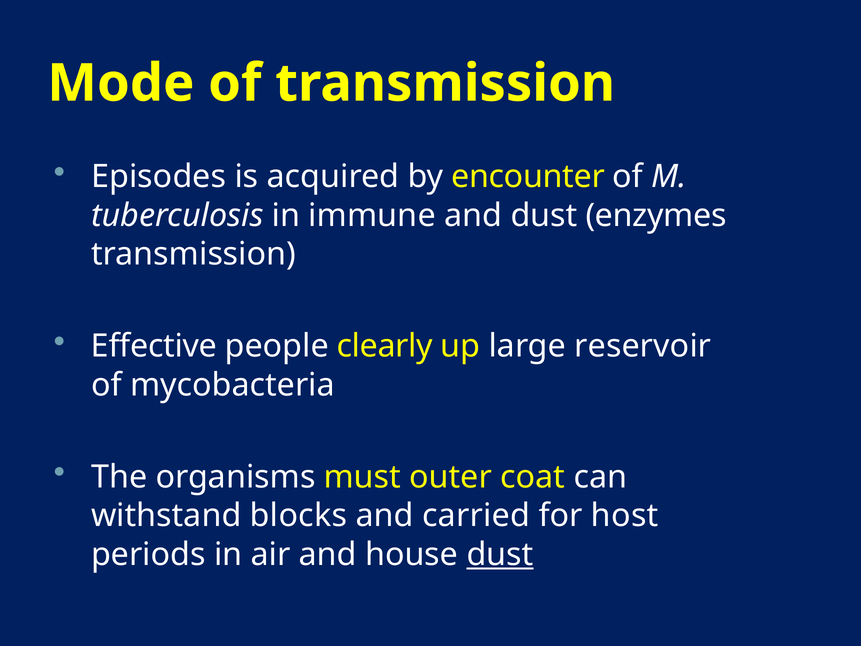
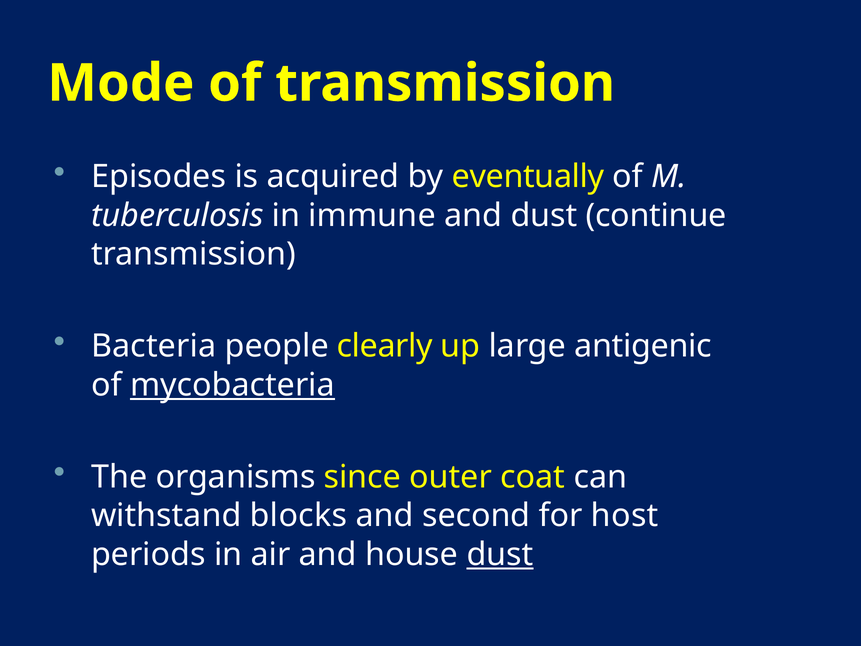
encounter: encounter -> eventually (528, 177)
enzymes: enzymes -> continue (656, 215)
Effective: Effective -> Bacteria (154, 346)
reservoir: reservoir -> antigenic (643, 346)
mycobacteria underline: none -> present (232, 385)
must: must -> since (362, 477)
carried: carried -> second (476, 516)
